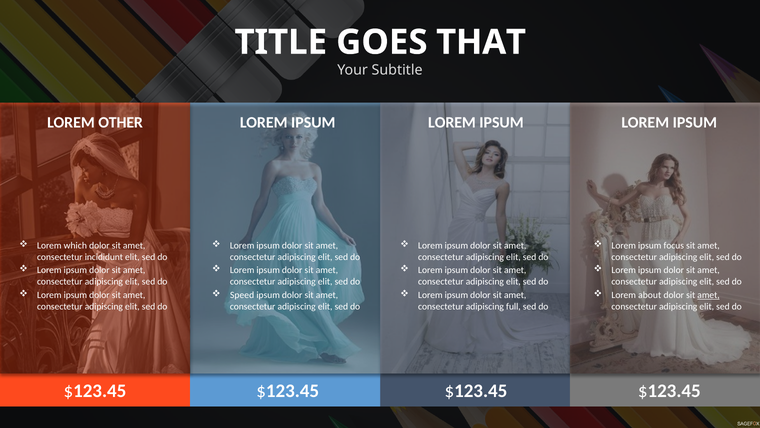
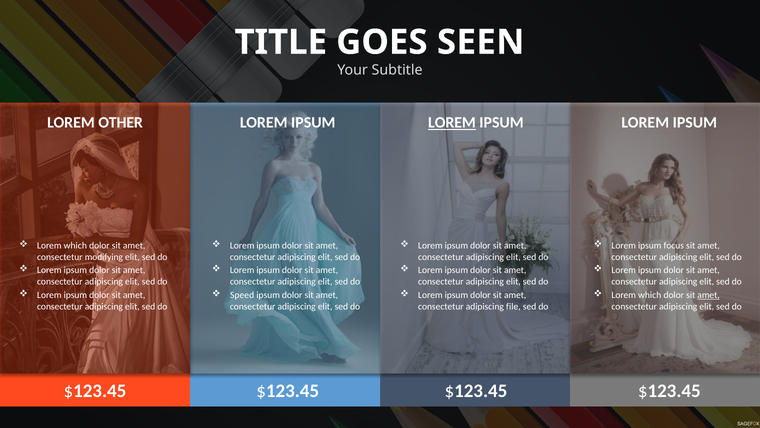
THAT: THAT -> SEEN (481, 42)
LOREM underline: none -> present (452, 122)
incididunt: incididunt -> modifying (104, 257)
about: about -> which (650, 295)
full: full -> file (513, 306)
